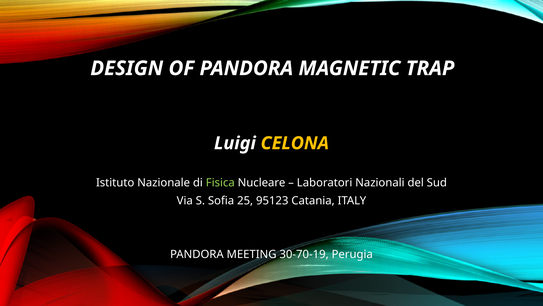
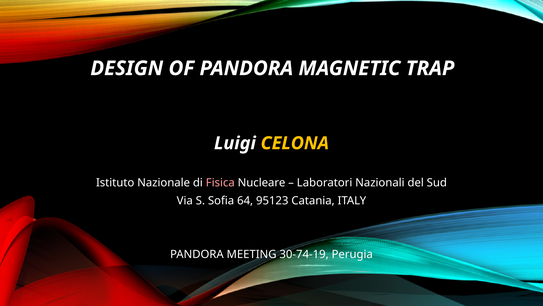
Fisica colour: light green -> pink (220, 182)
25: 25 -> 64 (245, 200)
30-70-19: 30-70-19 -> 30-74-19 (304, 254)
